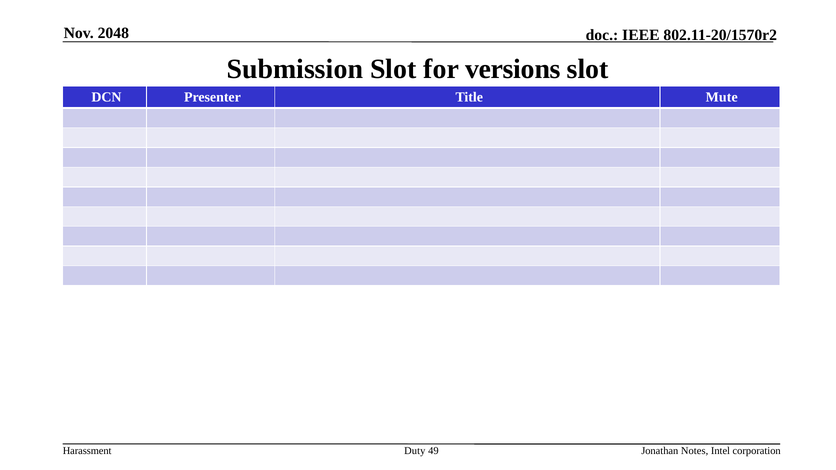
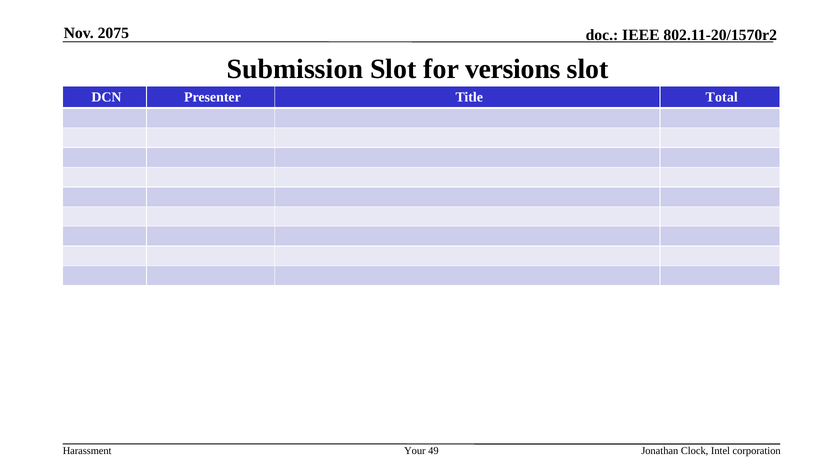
2048: 2048 -> 2075 (113, 33)
Mute: Mute -> Total (722, 97)
Duty: Duty -> Your (415, 451)
Notes: Notes -> Clock (695, 451)
